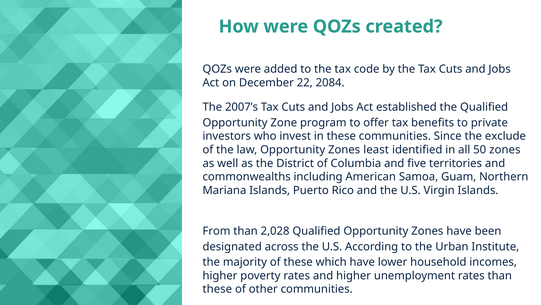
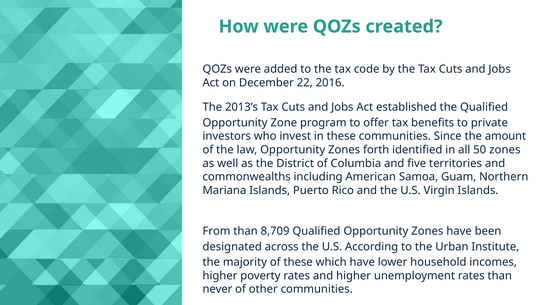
2084: 2084 -> 2016 (330, 82)
2007’s: 2007’s -> 2013’s (242, 107)
exclude: exclude -> amount (506, 136)
least: least -> forth (376, 149)
2,028: 2,028 -> 8,709 (275, 231)
these: these -> never (217, 289)
